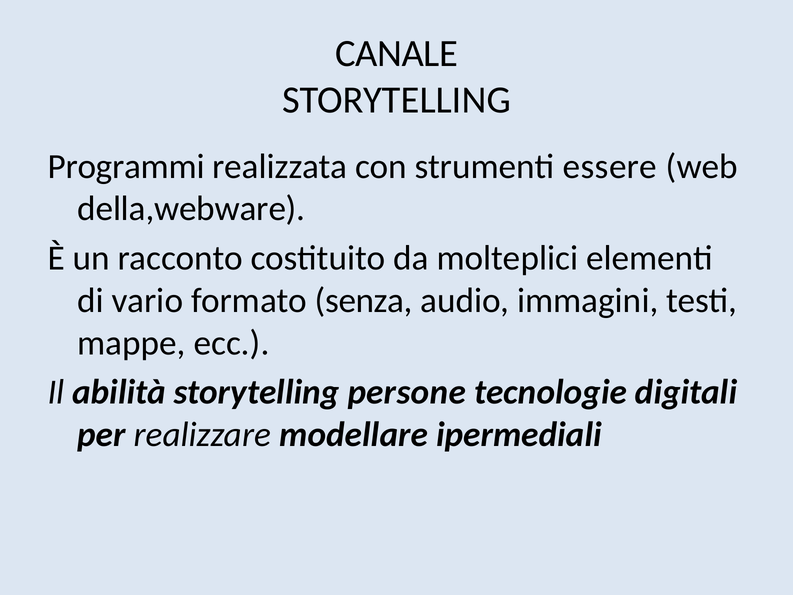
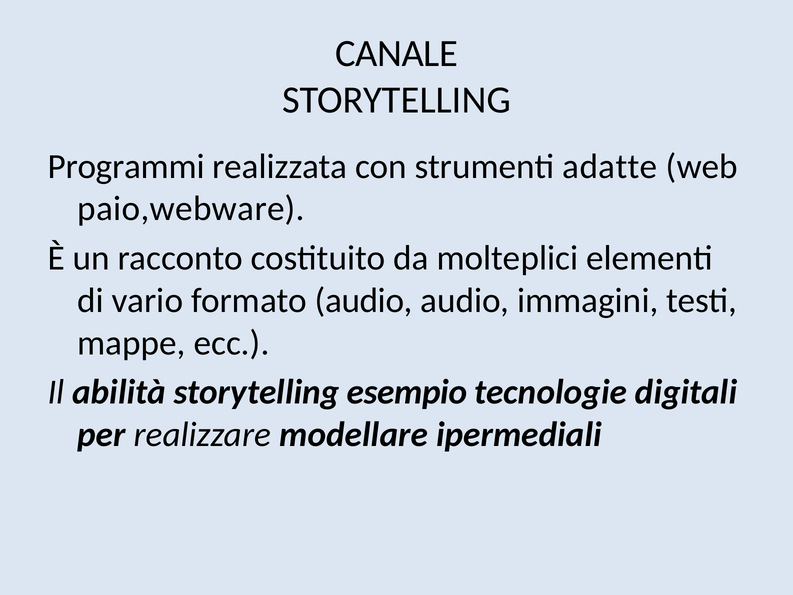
essere: essere -> adatte (610, 166)
della,webware: della,webware -> paio,webware (191, 209)
formato senza: senza -> audio (364, 300)
persone: persone -> esempio (407, 392)
